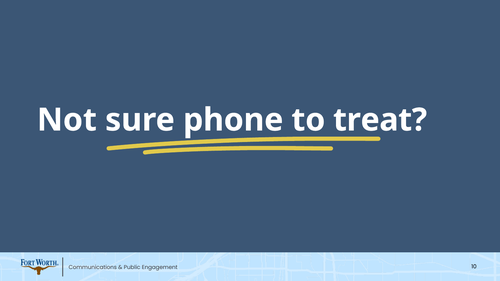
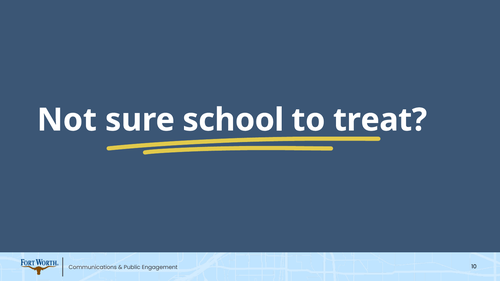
phone: phone -> school (233, 120)
